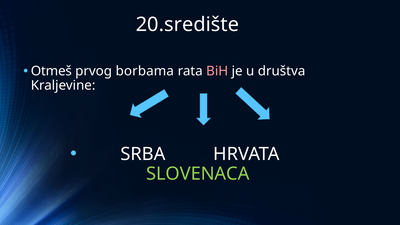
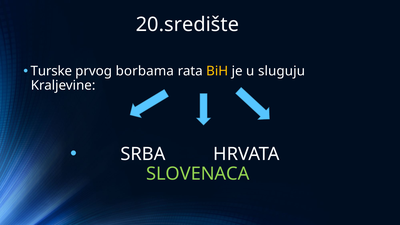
Otmeš: Otmeš -> Turske (51, 71)
BiH colour: pink -> yellow (217, 71)
društva: društva -> sluguju (282, 71)
